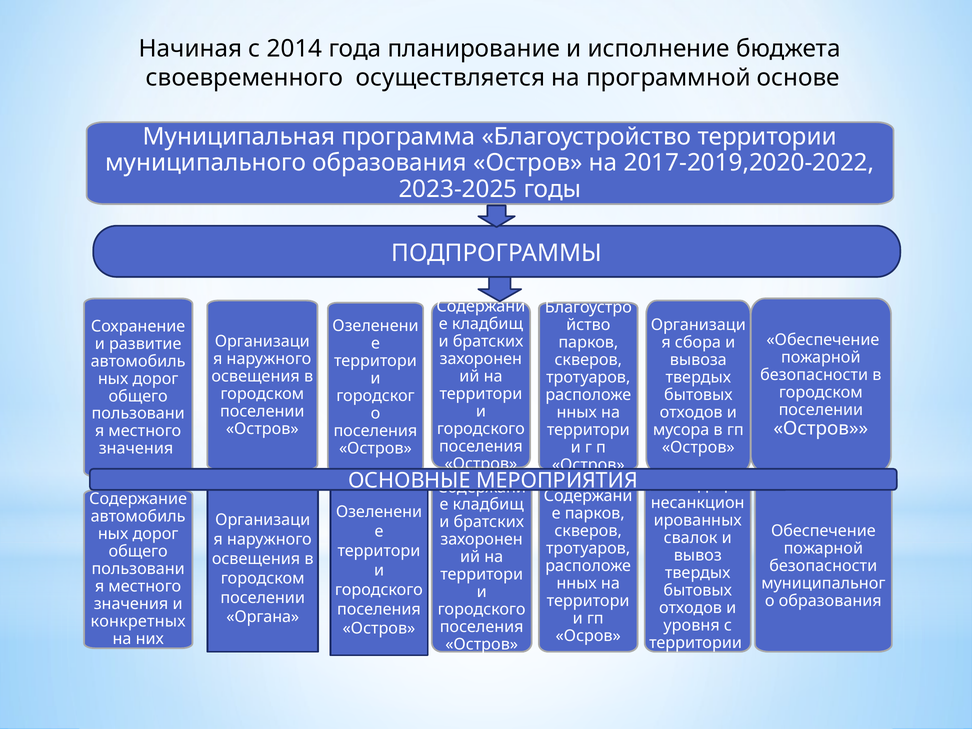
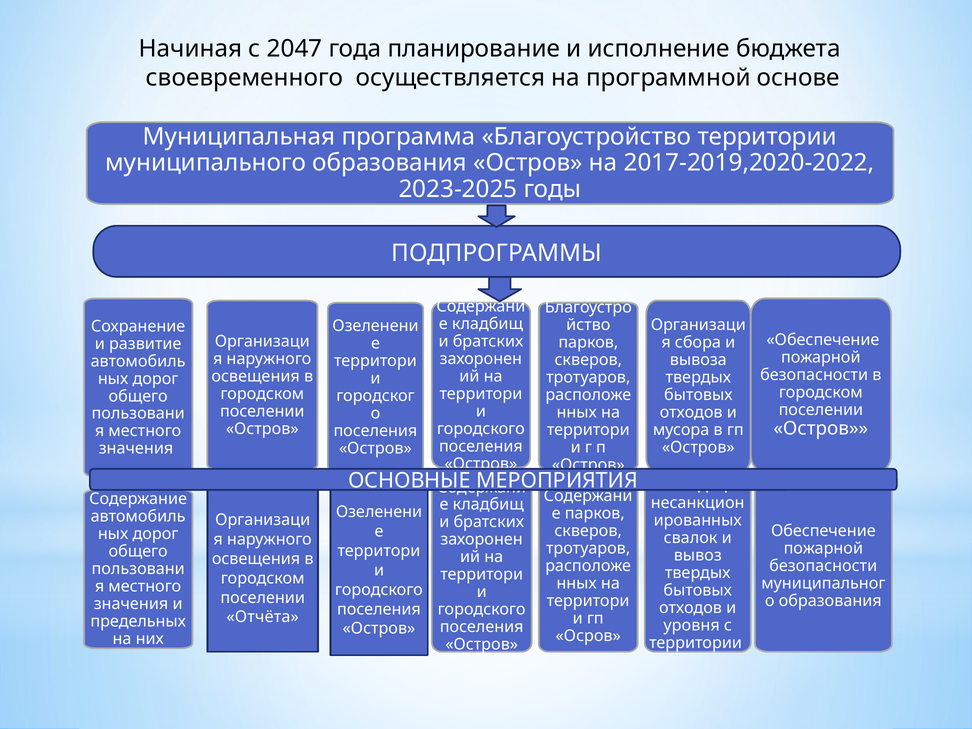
2014: 2014 -> 2047 (295, 49)
Органа: Органа -> Отчёта (263, 617)
конкретных: конкретных -> предельных (138, 621)
